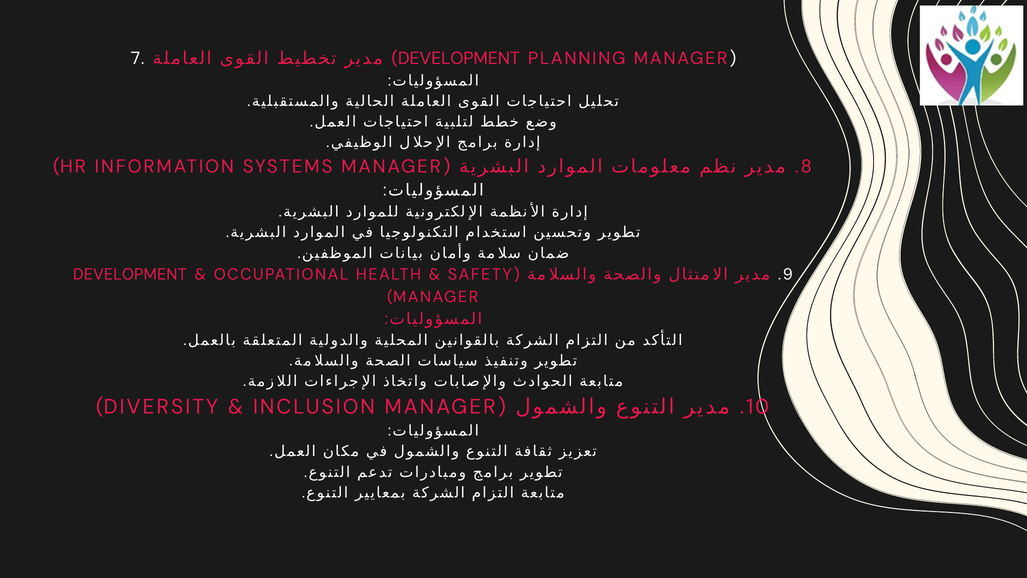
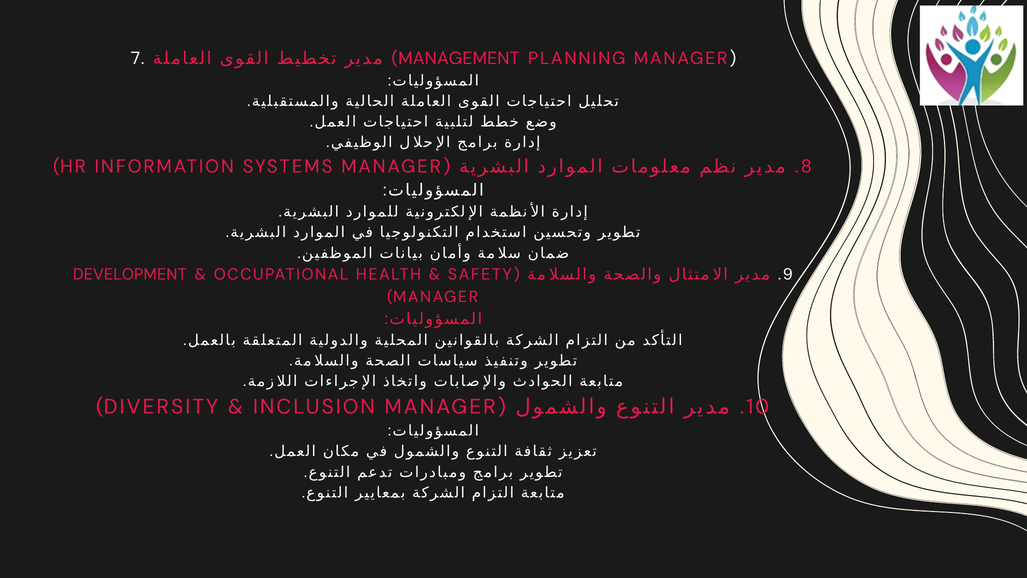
DEVELOPMENT: DEVELOPMENT -> MANAGEMENT (456, 59)
